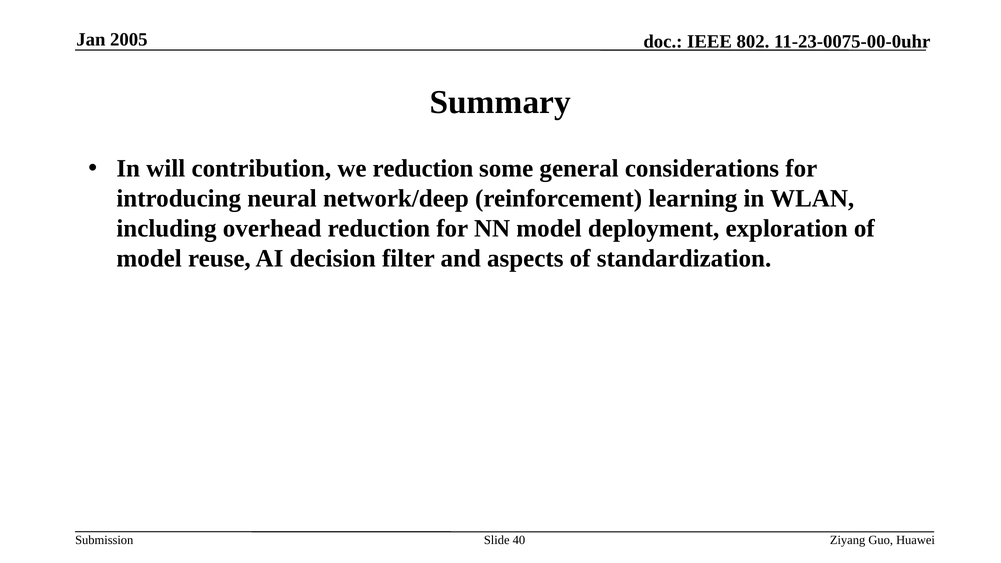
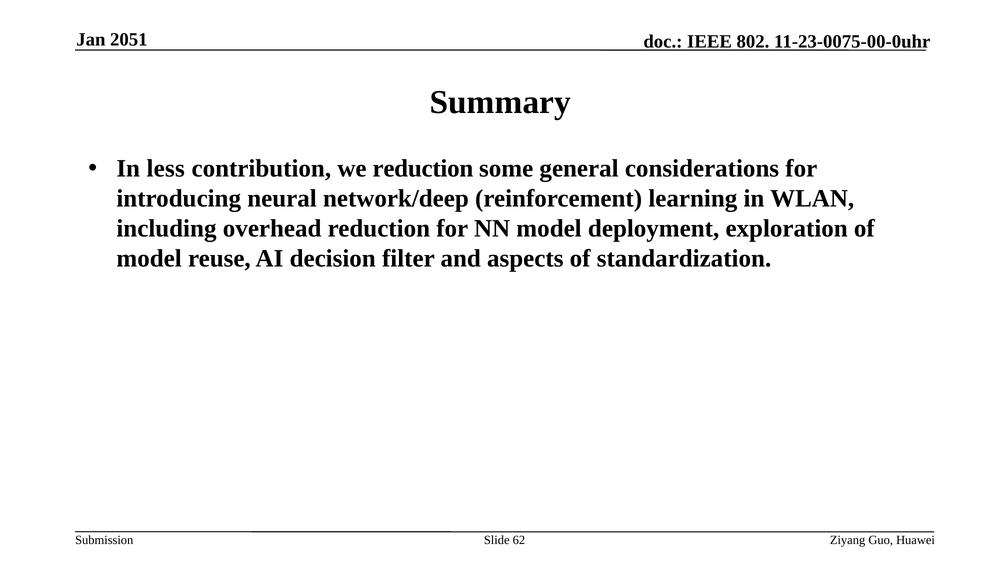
2005: 2005 -> 2051 (129, 40)
will: will -> less (166, 169)
40: 40 -> 62 (519, 540)
